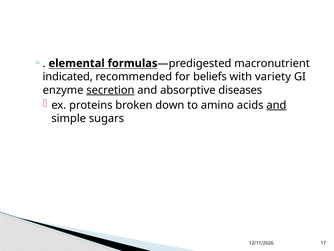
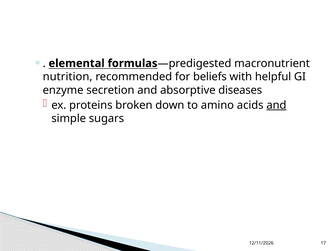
indicated: indicated -> nutrition (68, 77)
variety: variety -> helpful (273, 77)
secretion underline: present -> none (110, 90)
